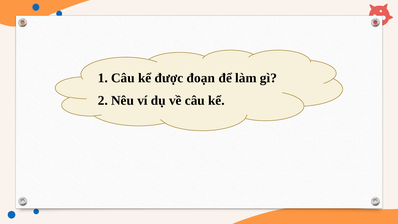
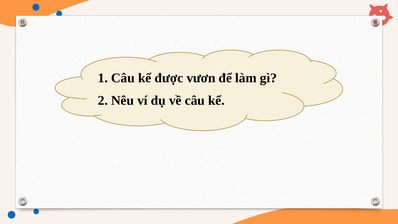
đoạn: đoạn -> vươn (201, 78)
